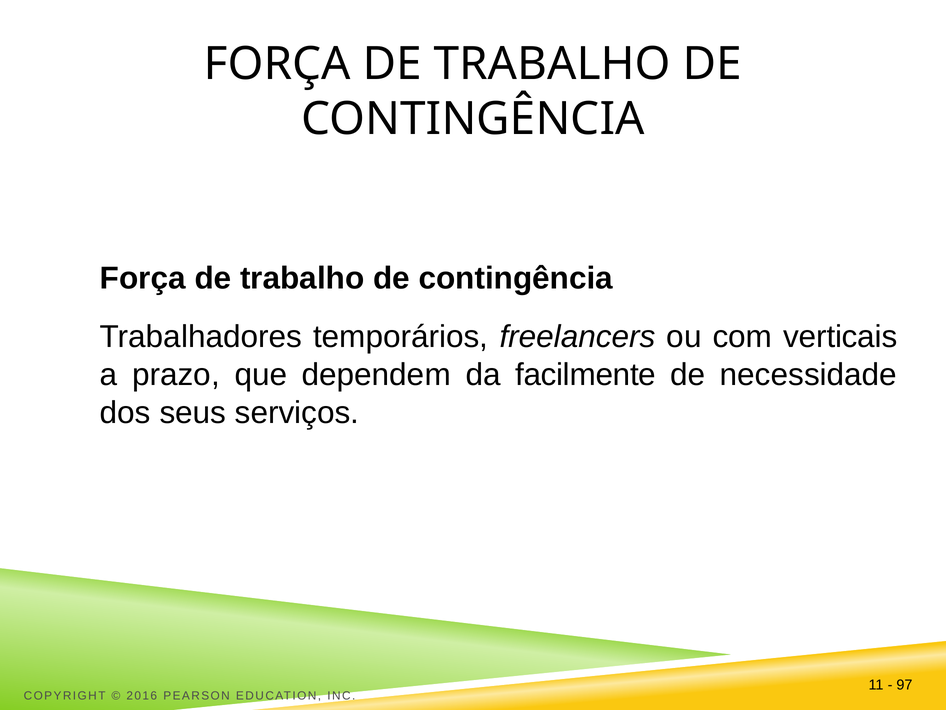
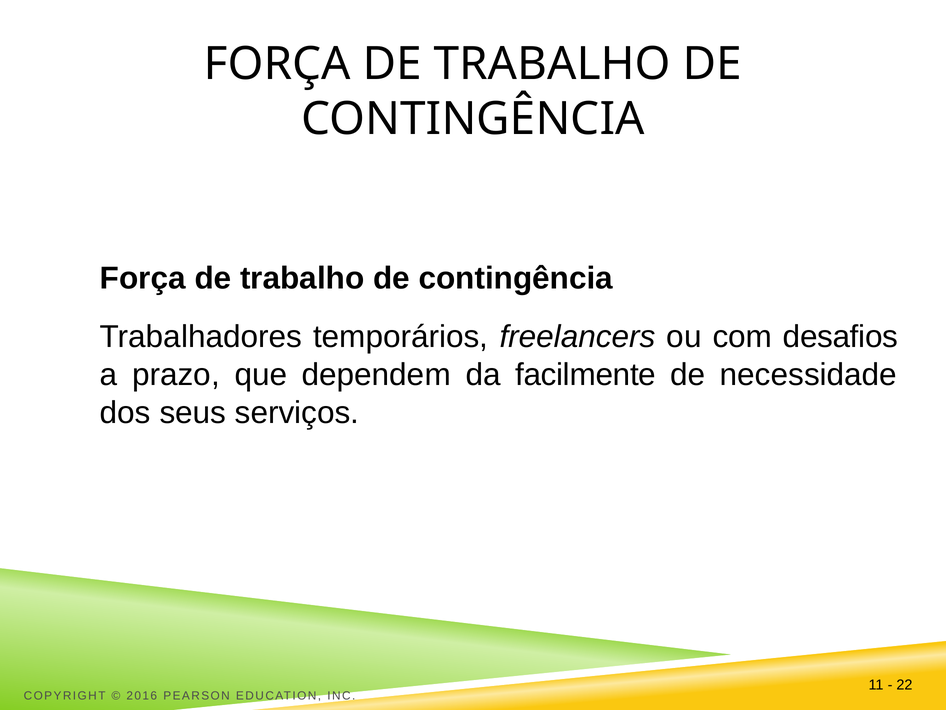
verticais: verticais -> desafios (840, 337)
97: 97 -> 22 (904, 684)
